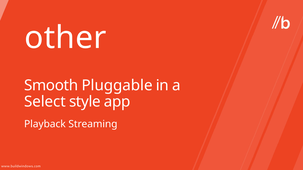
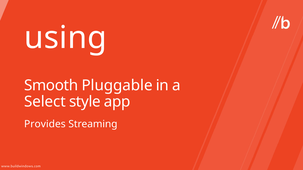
other: other -> using (65, 38)
Playback: Playback -> Provides (45, 124)
